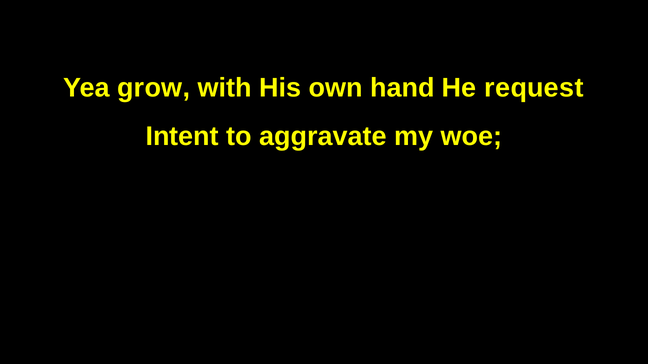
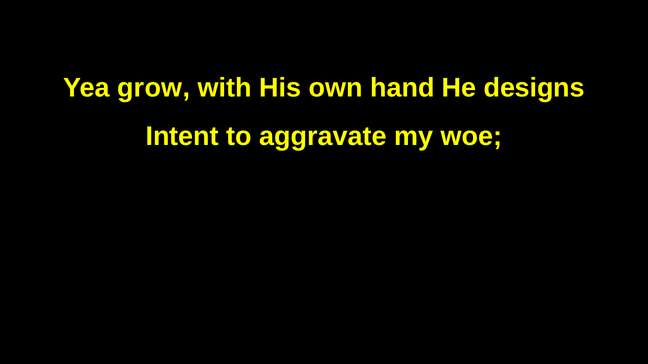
request: request -> designs (534, 88)
